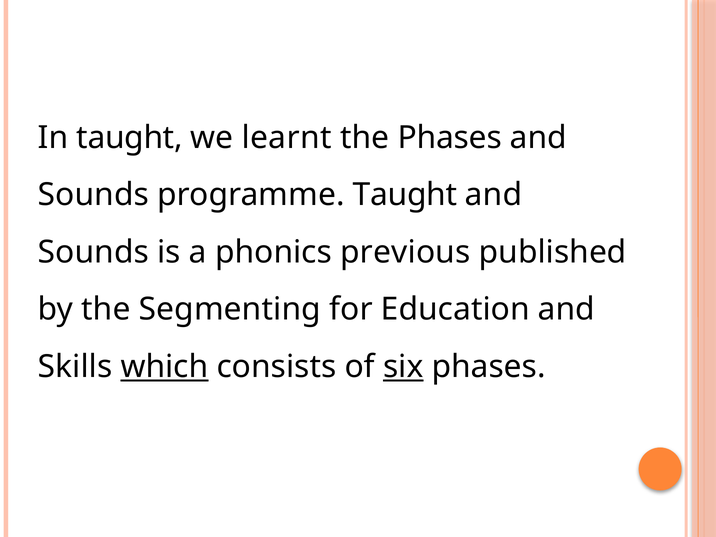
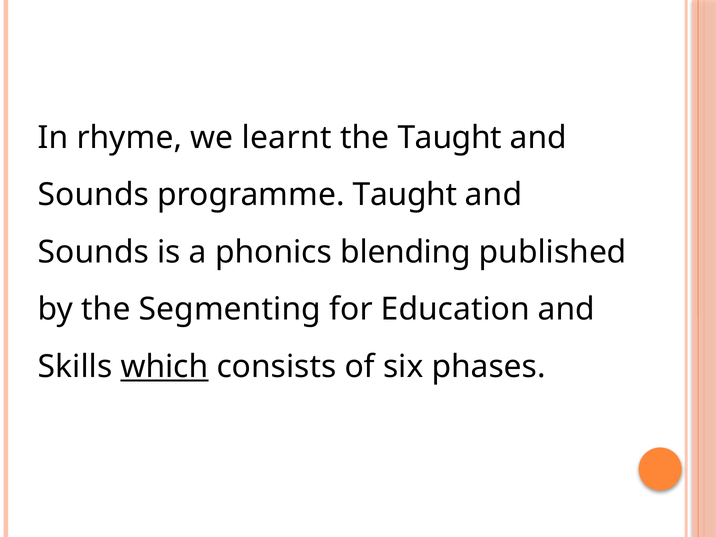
In taught: taught -> rhyme (129, 138)
the Phases: Phases -> Taught (450, 138)
previous: previous -> blending (406, 252)
six underline: present -> none (403, 367)
